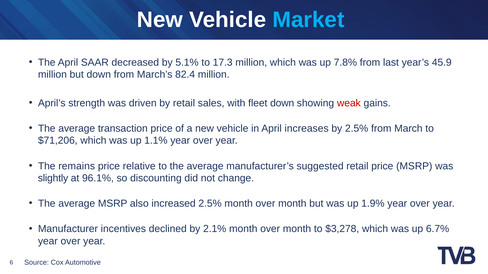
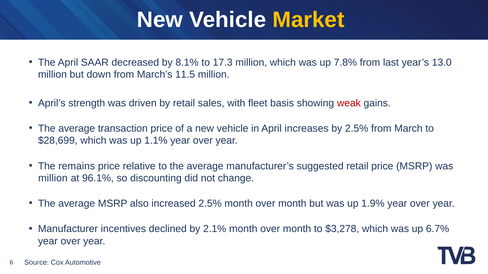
Market colour: light blue -> yellow (308, 20)
5.1%: 5.1% -> 8.1% (187, 63)
45.9: 45.9 -> 13.0 (442, 63)
82.4: 82.4 -> 11.5 (185, 75)
fleet down: down -> basis (282, 103)
$71,206: $71,206 -> $28,699 (58, 141)
slightly: slightly -> million (53, 179)
